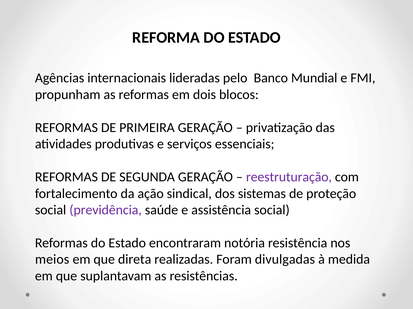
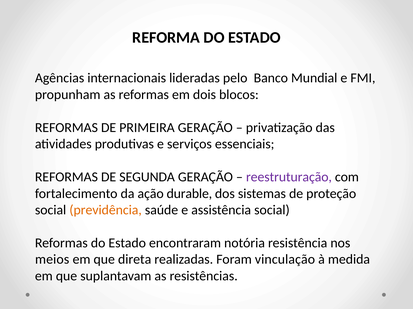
sindical: sindical -> durable (189, 194)
previdência colour: purple -> orange (106, 210)
divulgadas: divulgadas -> vinculação (285, 260)
